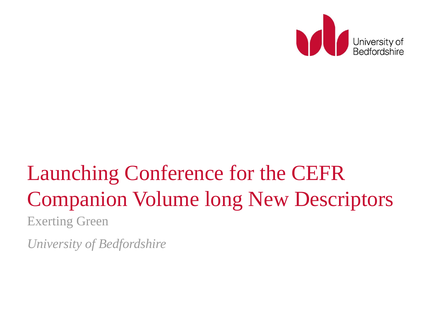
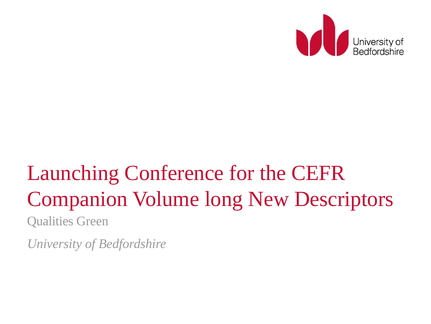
Exerting: Exerting -> Qualities (50, 221)
